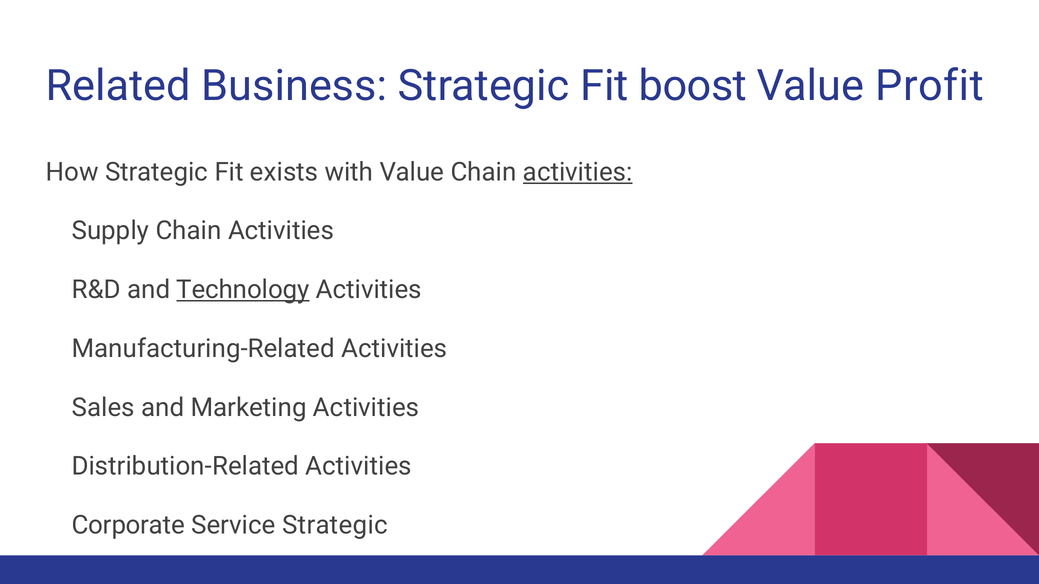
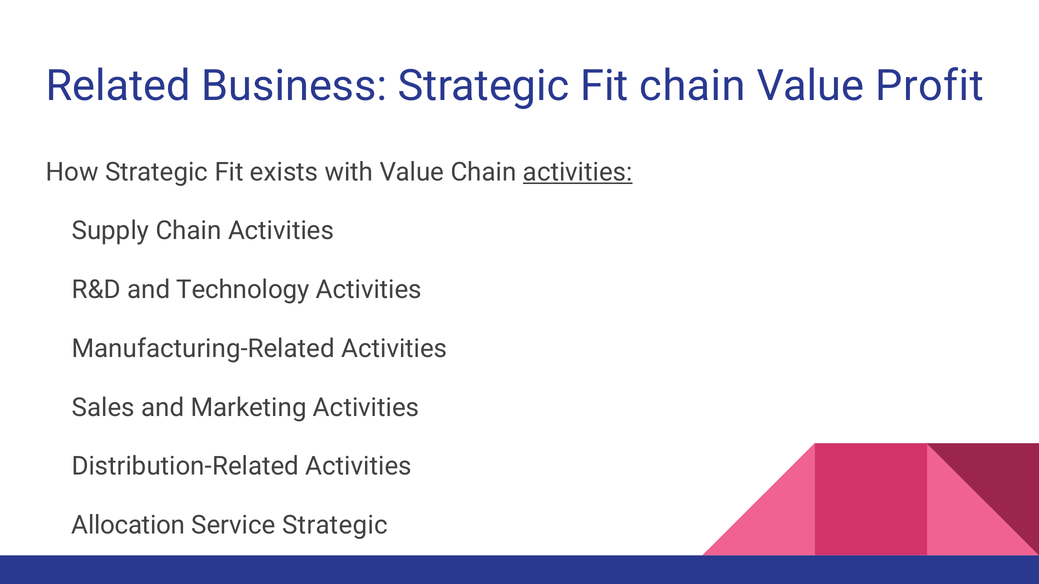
Fit boost: boost -> chain (693, 86)
Technology underline: present -> none (243, 290)
Corporate: Corporate -> Allocation (128, 526)
